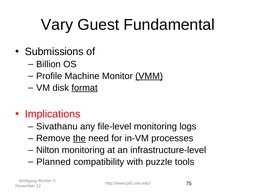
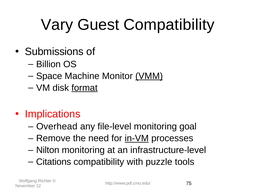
Guest Fundamental: Fundamental -> Compatibility (169, 25)
Profile: Profile -> Space (49, 76)
Sivathanu: Sivathanu -> Overhead (57, 127)
logs: logs -> goal (188, 127)
the underline: present -> none (79, 138)
in-VM underline: none -> present (137, 138)
Planned: Planned -> Citations (54, 162)
